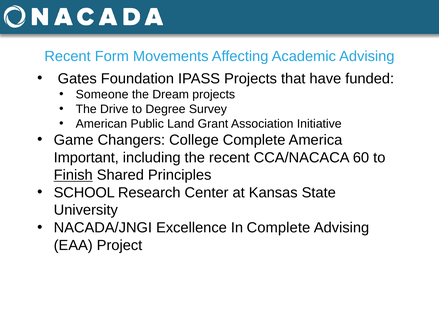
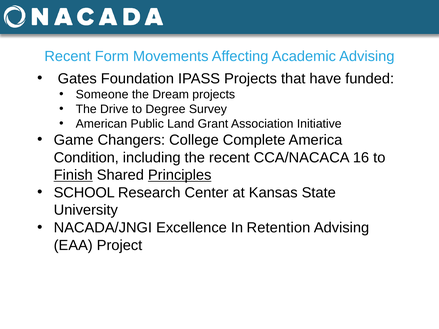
Important: Important -> Condition (86, 158)
60: 60 -> 16 (361, 158)
Principles underline: none -> present (180, 175)
In Complete: Complete -> Retention (278, 228)
